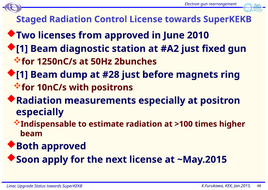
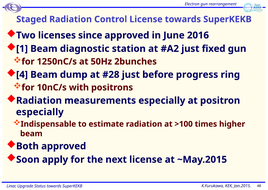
from: from -> since (90, 35)
2010: 2010 -> 2016 (198, 35)
1: 1 -> 4 (22, 74)
magnets: magnets -> progress (197, 74)
